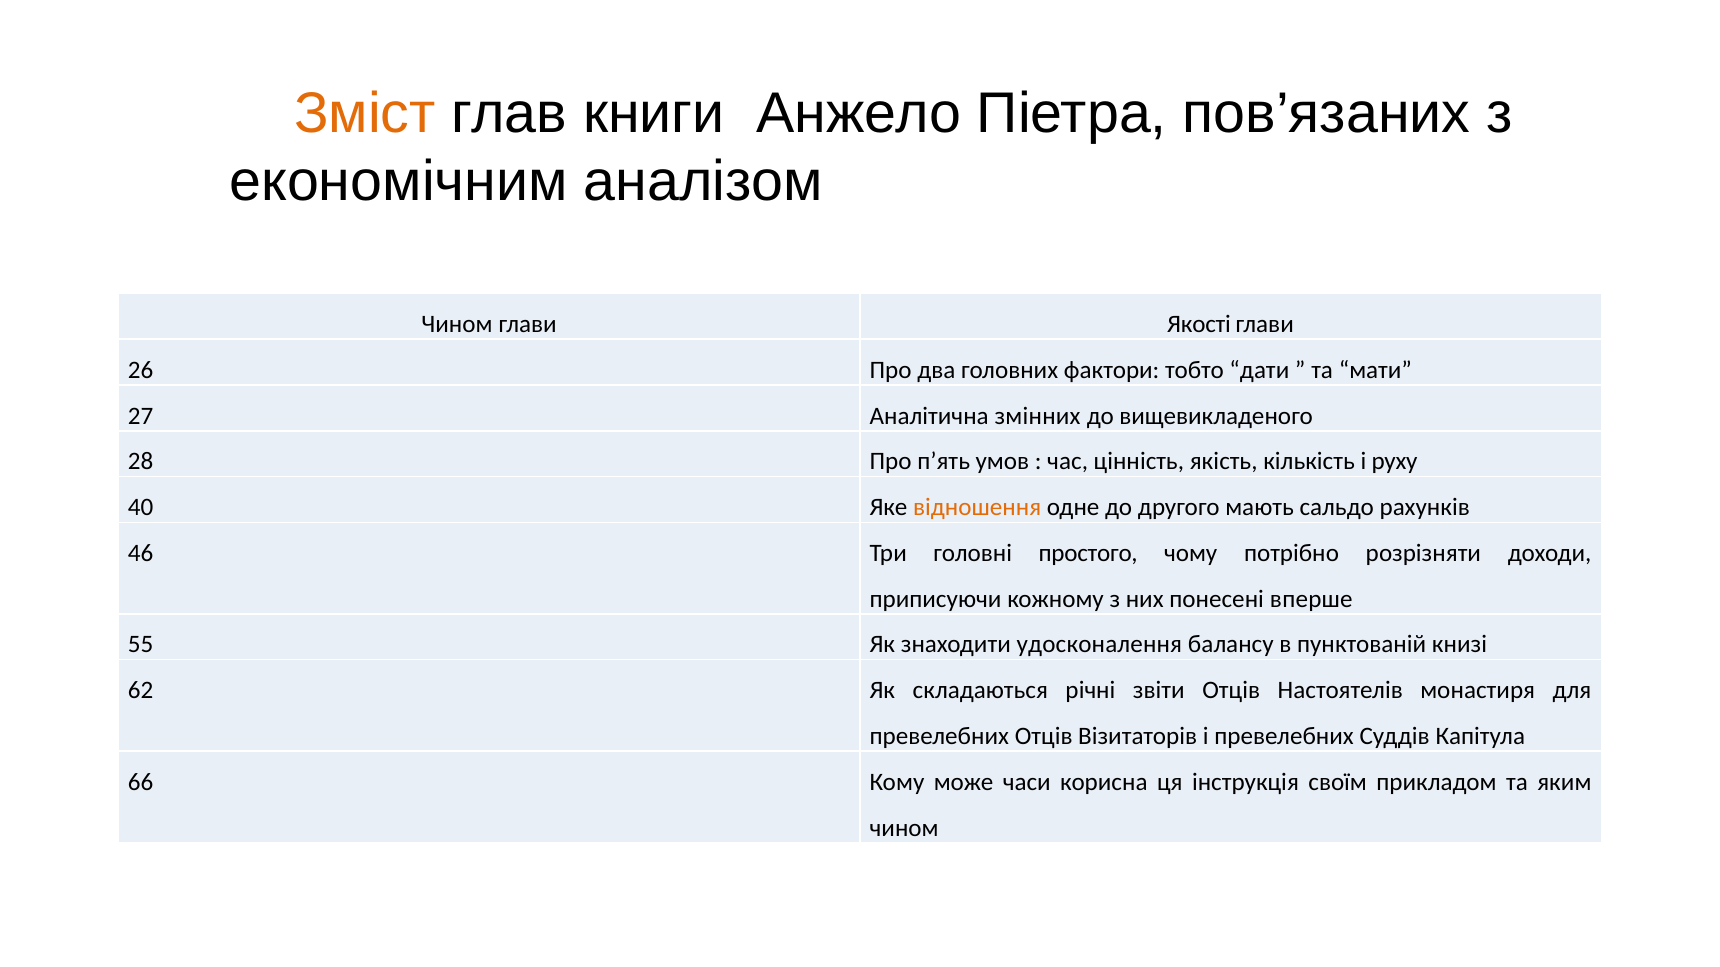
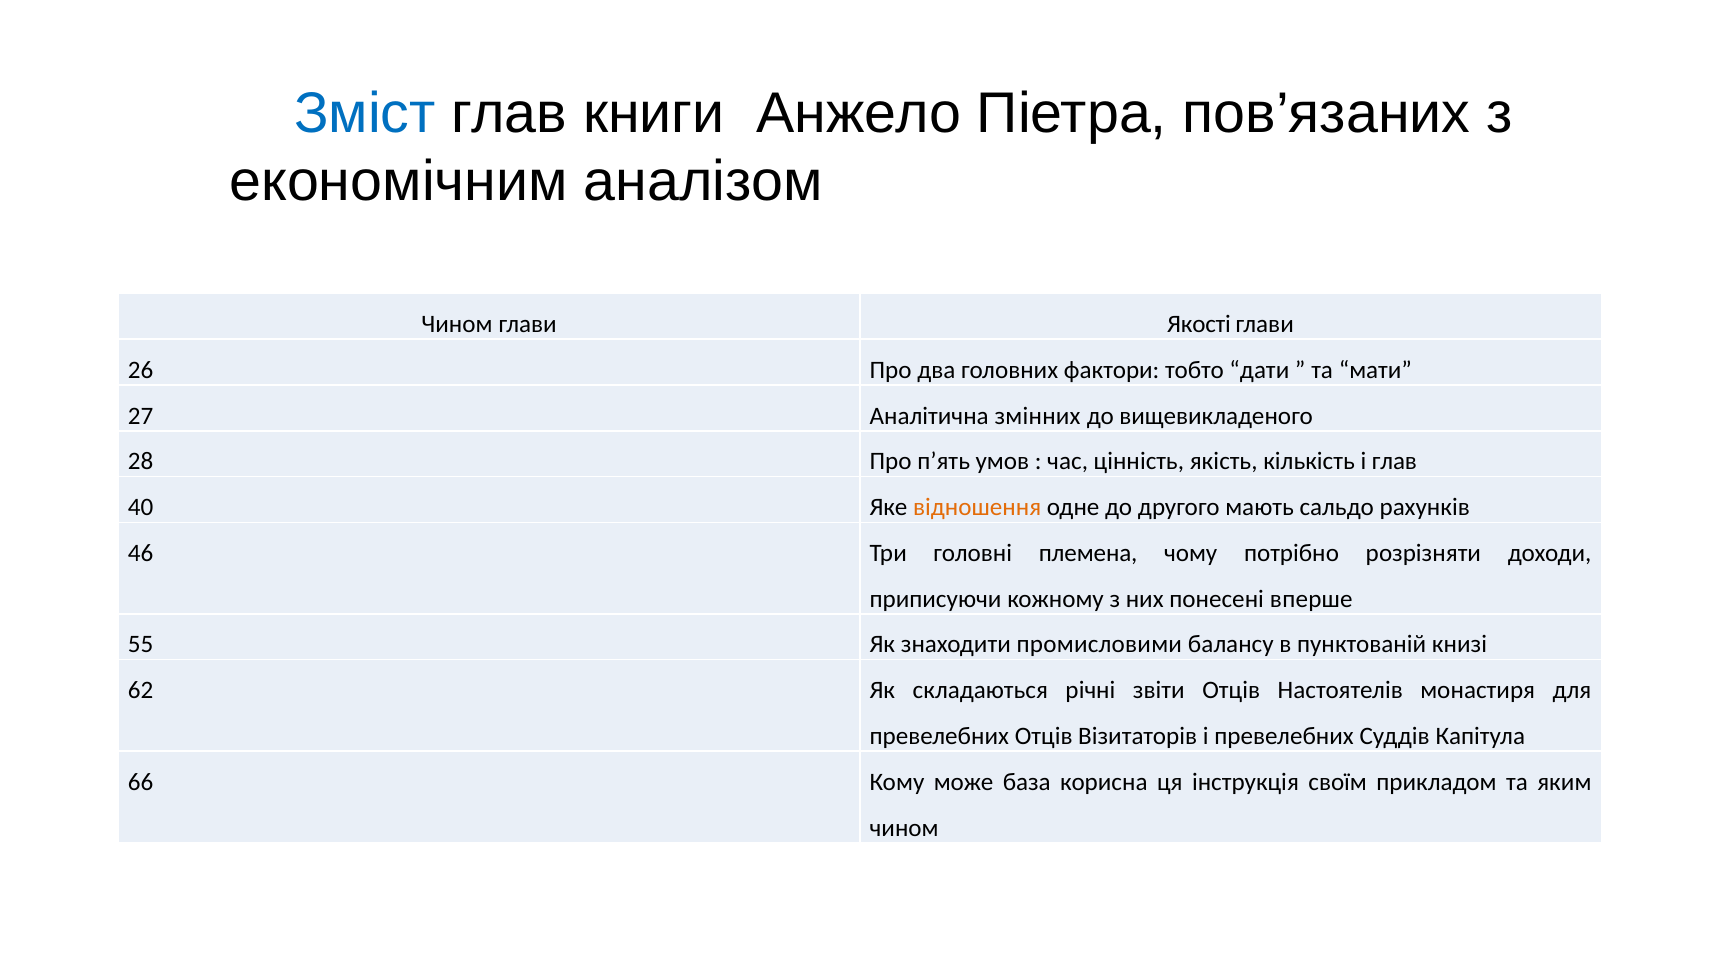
Зміст colour: orange -> blue (365, 113)
і руху: руху -> глав (1394, 462)
простого: простого -> племена (1088, 553)
удосконалення: удосконалення -> промисловими (1099, 645)
часи: часи -> база (1027, 782)
